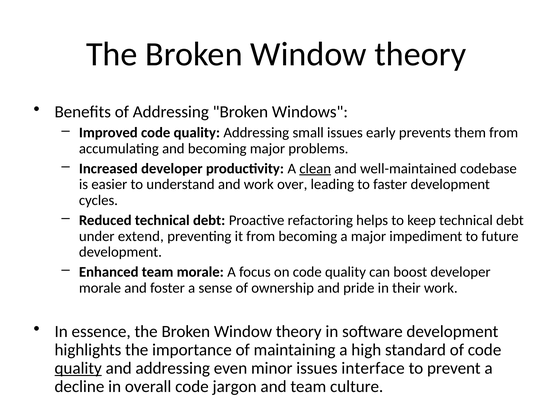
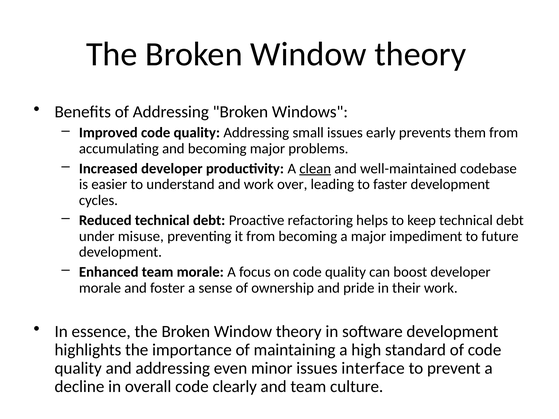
extend: extend -> misuse (141, 236)
quality underline: present -> none (78, 368)
jargon: jargon -> clearly (235, 387)
